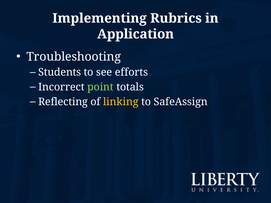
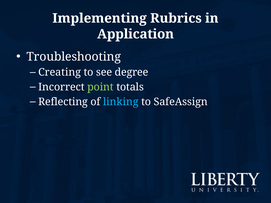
Students: Students -> Creating (60, 72)
efforts: efforts -> degree (132, 72)
linking colour: yellow -> light blue (121, 102)
